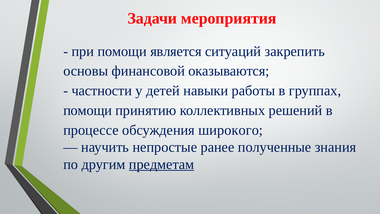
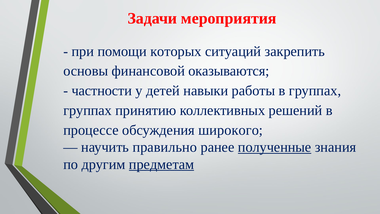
является: является -> которых (176, 51)
помощи: помощи -> группах (88, 110)
непростые: непростые -> правильно (165, 147)
полученные underline: none -> present (275, 147)
